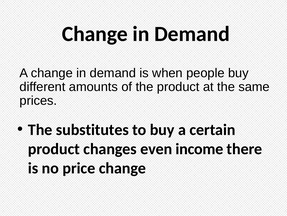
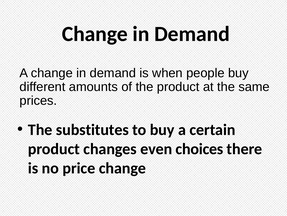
income: income -> choices (199, 148)
